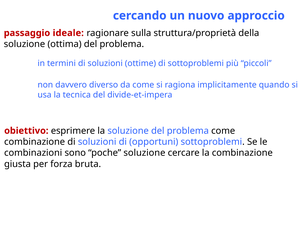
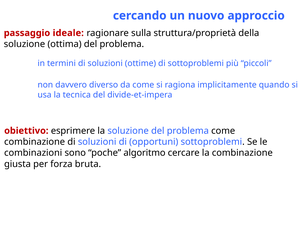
poche soluzione: soluzione -> algoritmo (145, 153)
